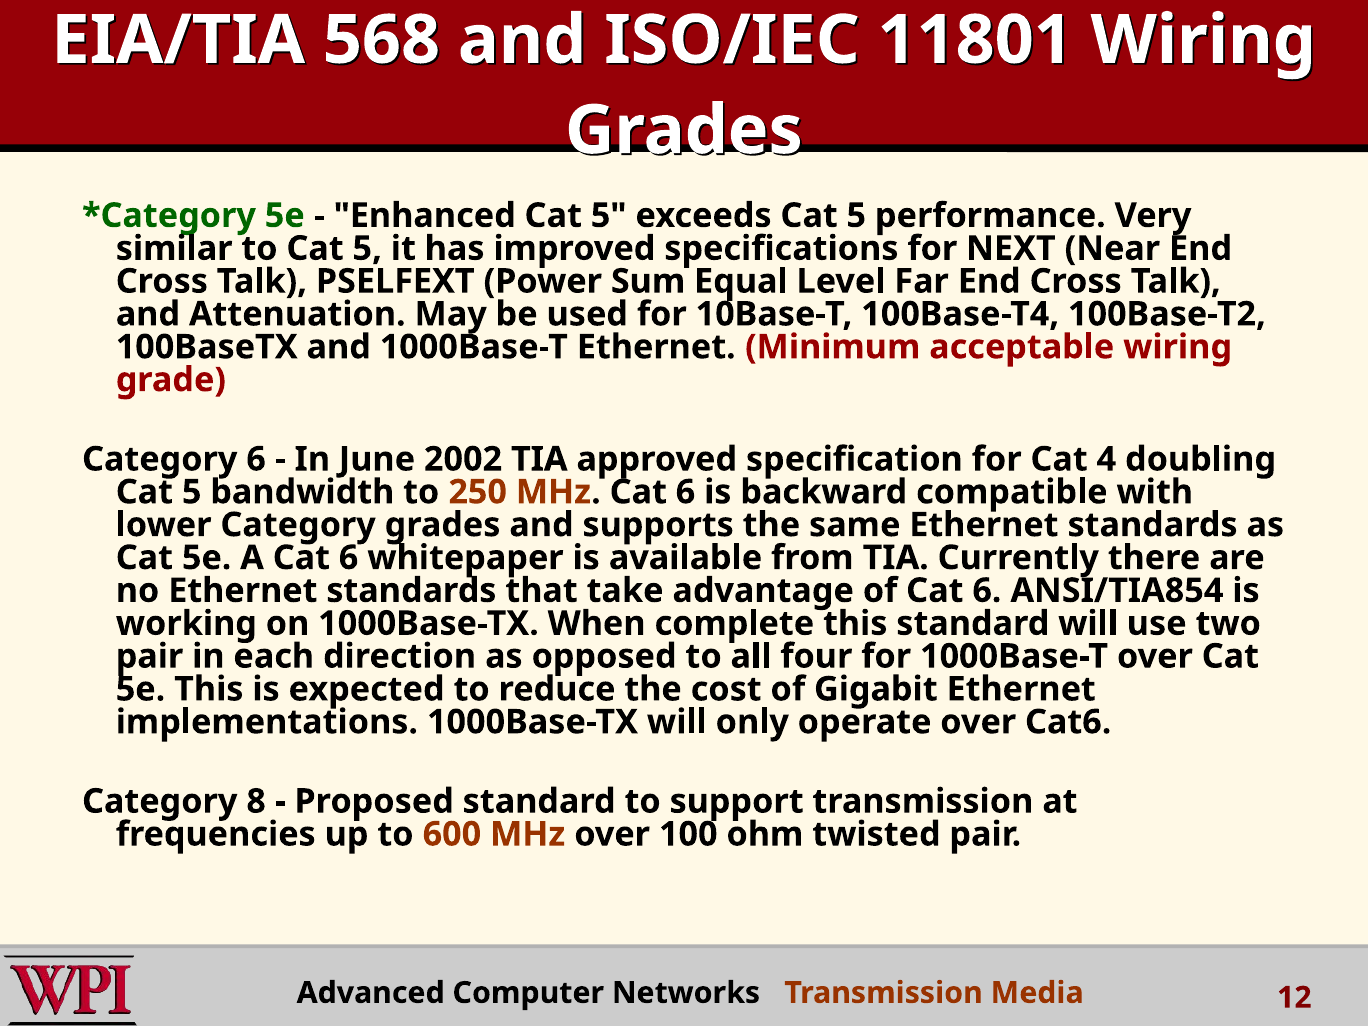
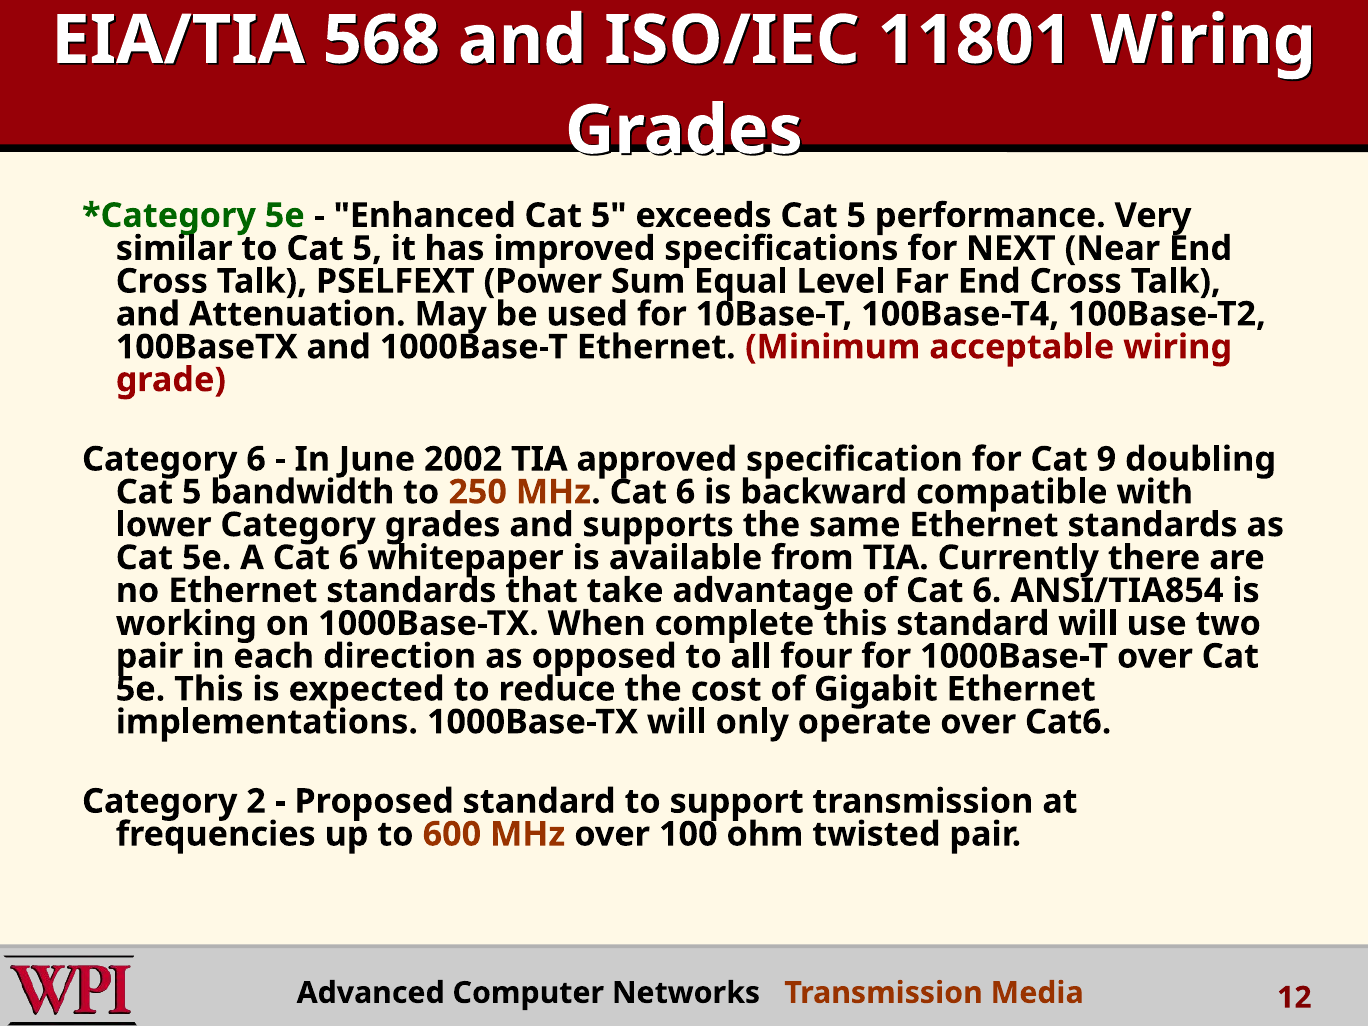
4: 4 -> 9 (1106, 459)
8: 8 -> 2 (256, 801)
